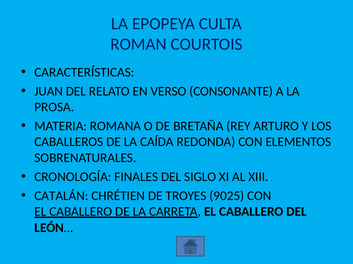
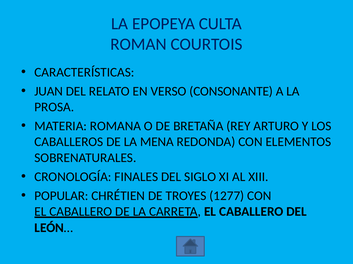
CAÍDA: CAÍDA -> MENA (157, 142)
CATALÁN: CATALÁN -> POPULAR (61, 196)
9025: 9025 -> 1277 (227, 196)
